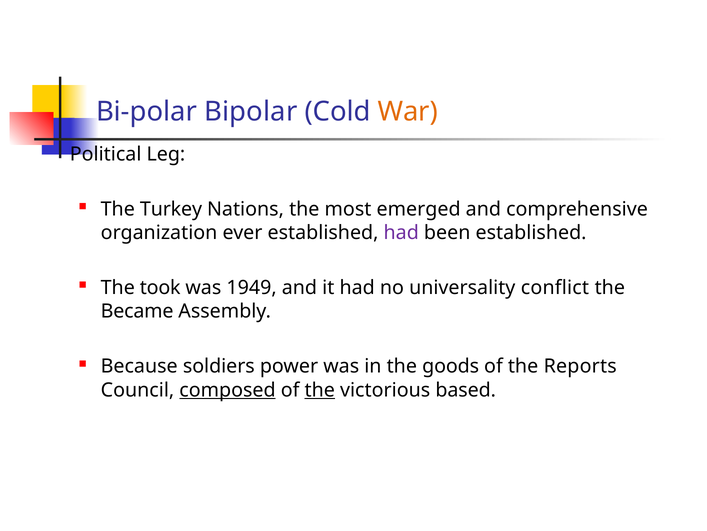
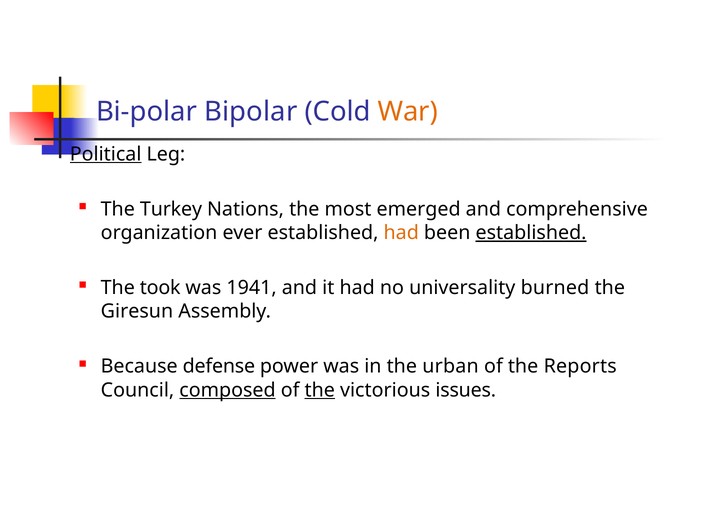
Political underline: none -> present (106, 154)
had colour: purple -> orange (401, 232)
established underline: none -> present (531, 232)
1949: 1949 -> 1941 (252, 287)
conflict: conflict -> burned (555, 287)
Became: Became -> Giresun (137, 311)
soldiers: soldiers -> defense (219, 366)
goods: goods -> urban (451, 366)
based: based -> issues (466, 390)
